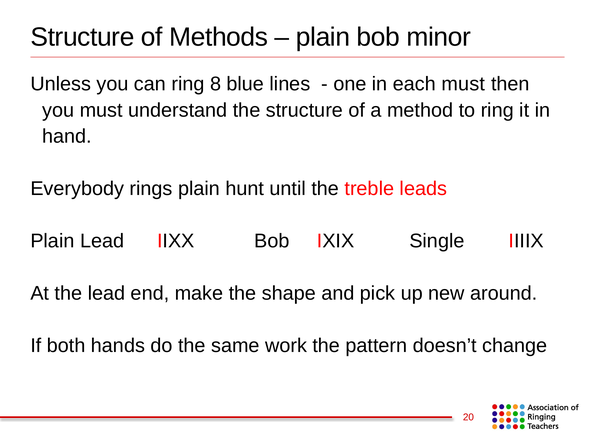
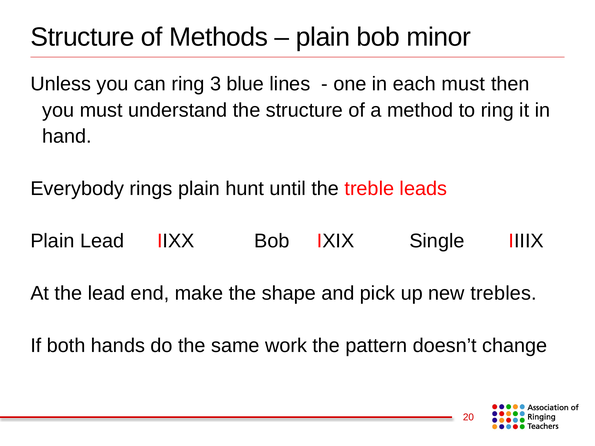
8: 8 -> 3 (216, 84)
around: around -> trebles (504, 293)
